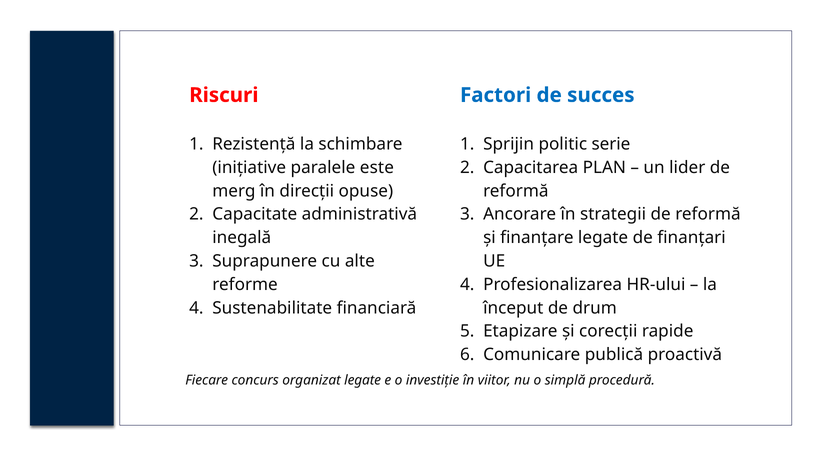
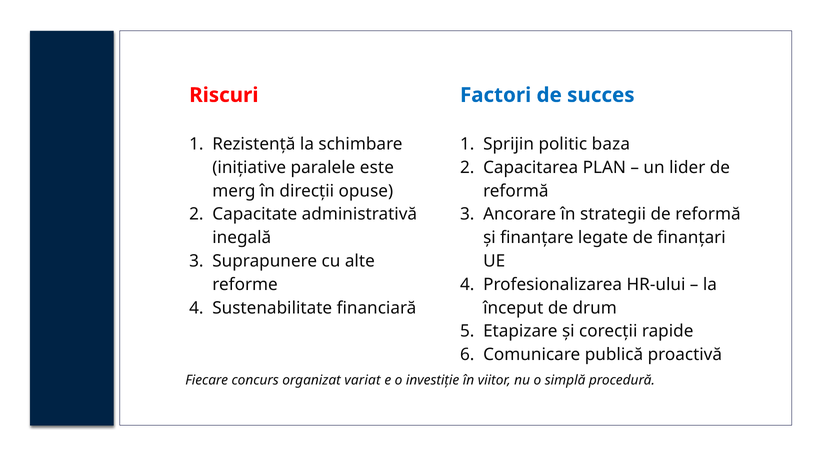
serie: serie -> baza (611, 144)
organizat legate: legate -> variat (362, 381)
